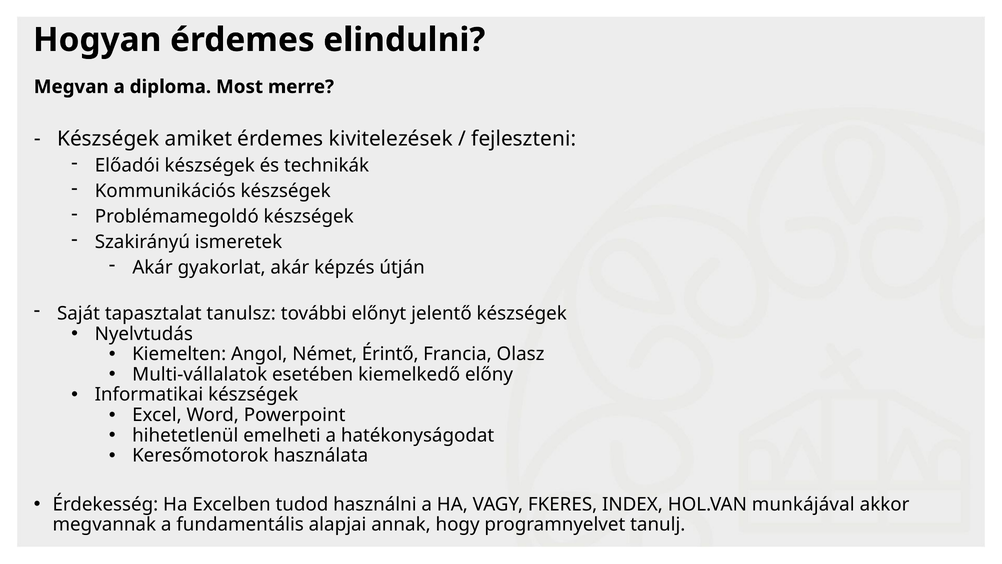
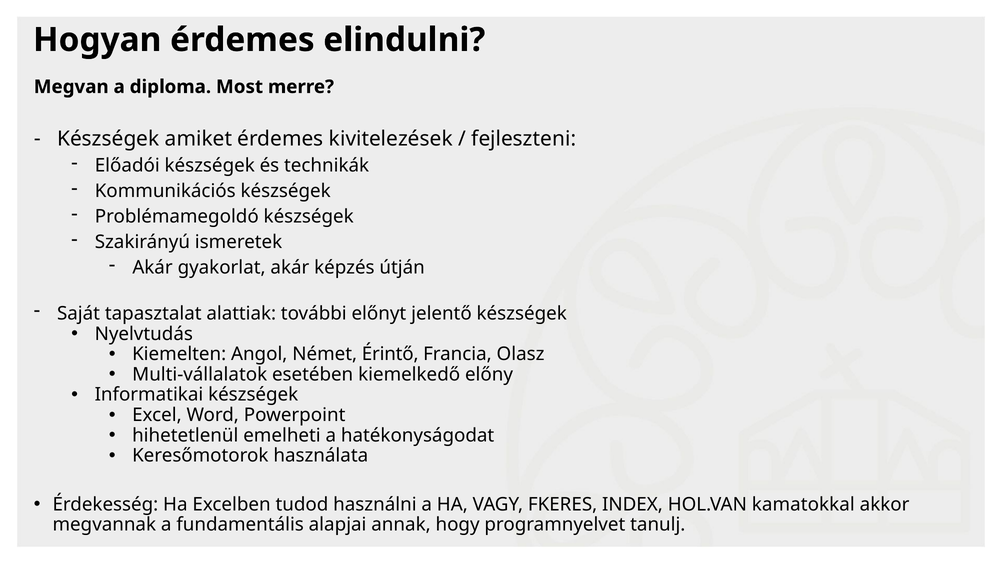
tanulsz: tanulsz -> alattiak (241, 313)
munkájával: munkájával -> kamatokkal (803, 504)
